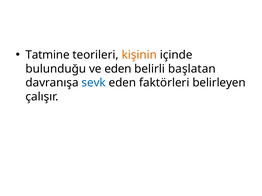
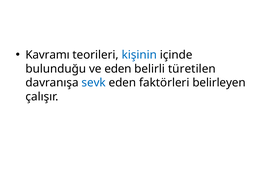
Tatmine: Tatmine -> Kavramı (48, 55)
kişinin colour: orange -> blue (139, 55)
başlatan: başlatan -> türetilen (192, 69)
